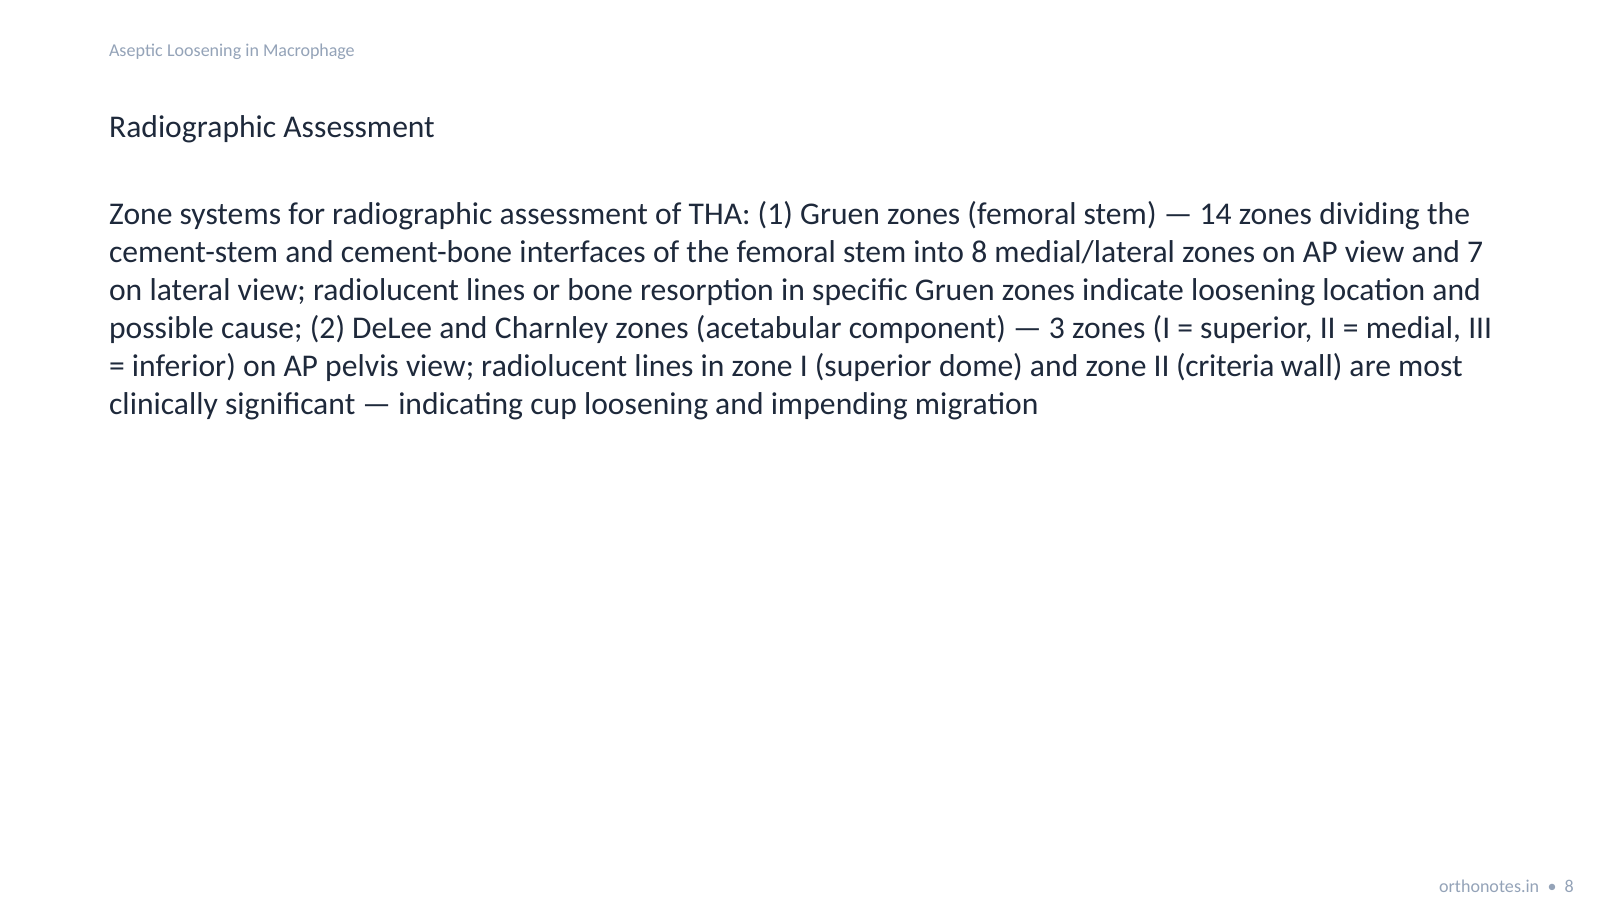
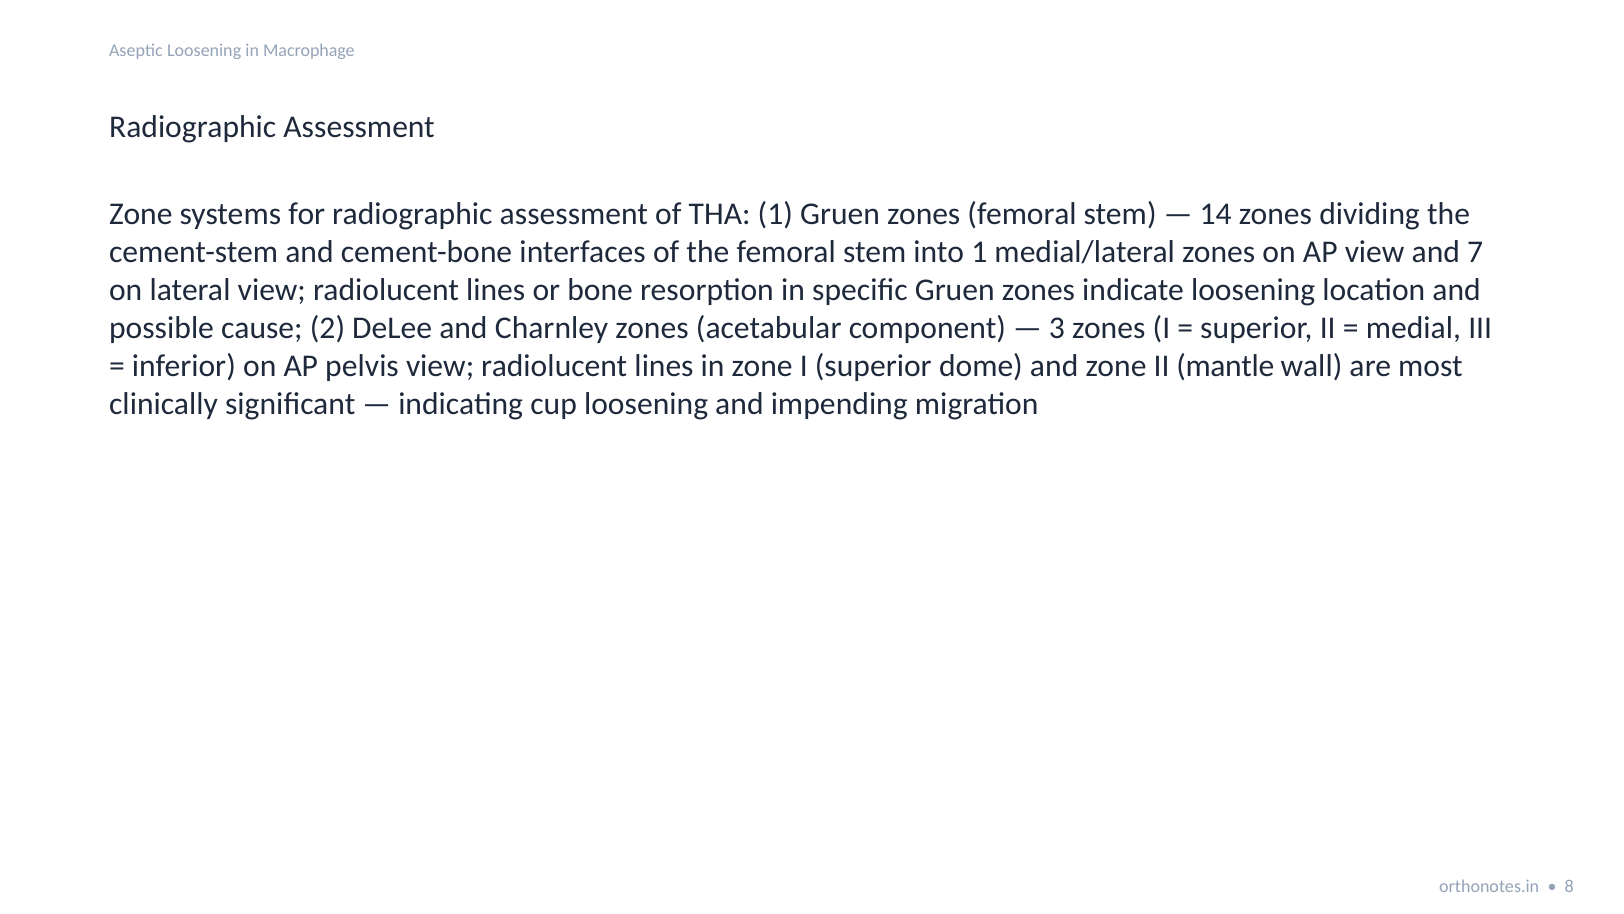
into 8: 8 -> 1 (979, 252)
criteria: criteria -> mantle (1225, 366)
